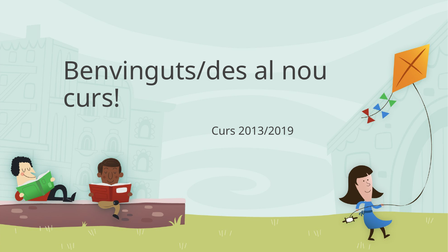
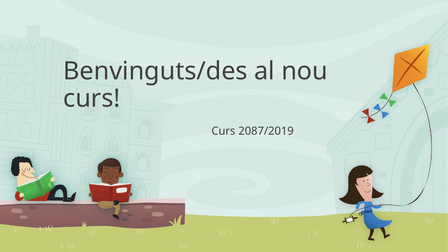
2013/2019: 2013/2019 -> 2087/2019 (266, 131)
